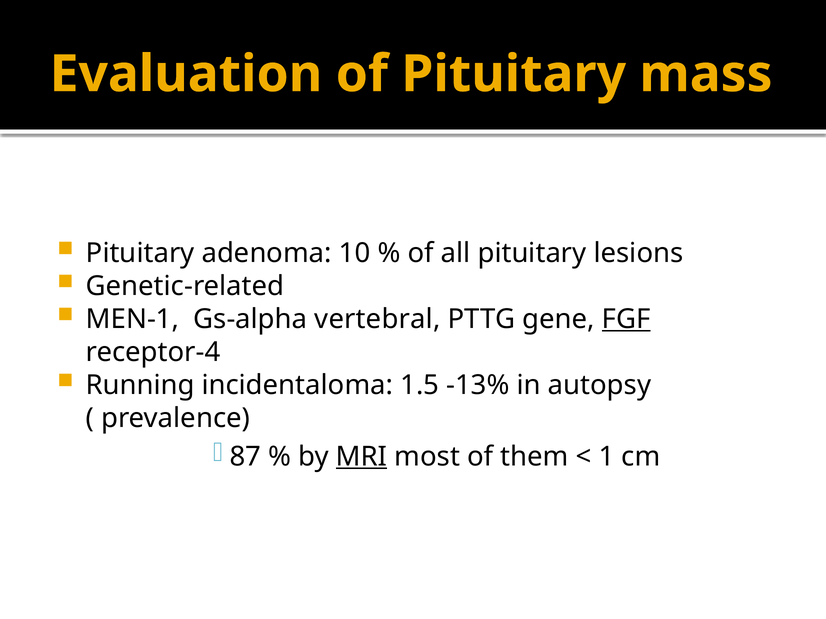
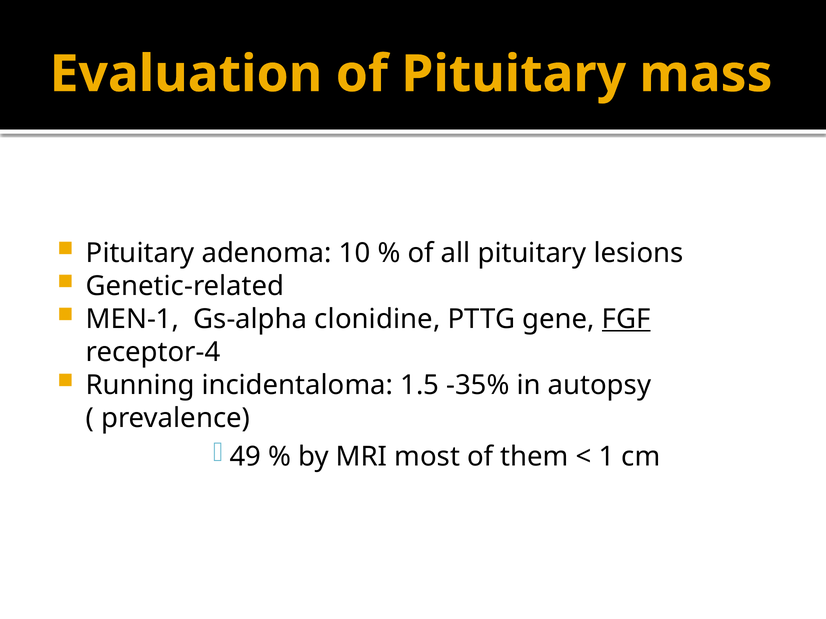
vertebral: vertebral -> clonidine (377, 319)
-13%: -13% -> -35% (478, 385)
87: 87 -> 49 (245, 457)
MRI underline: present -> none (362, 457)
